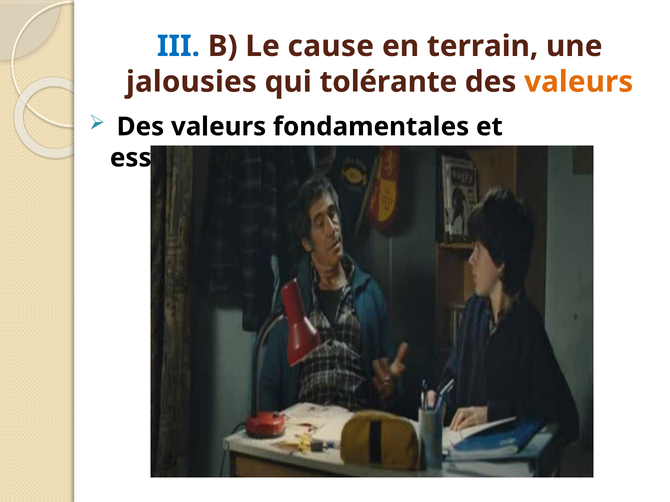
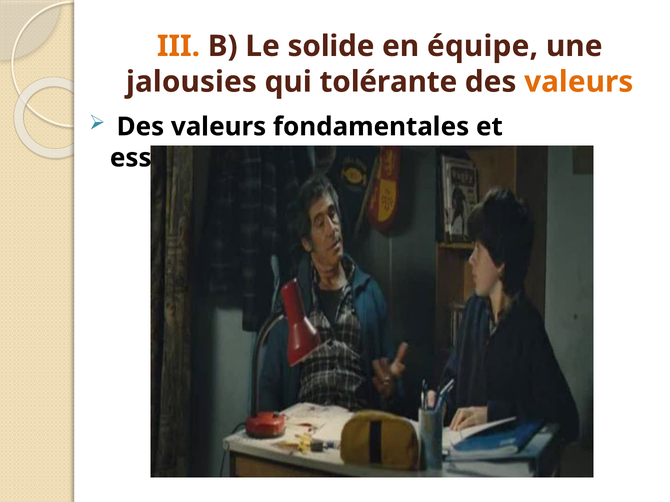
III colour: blue -> orange (178, 46)
cause: cause -> solide (331, 46)
terrain: terrain -> équipe (482, 46)
